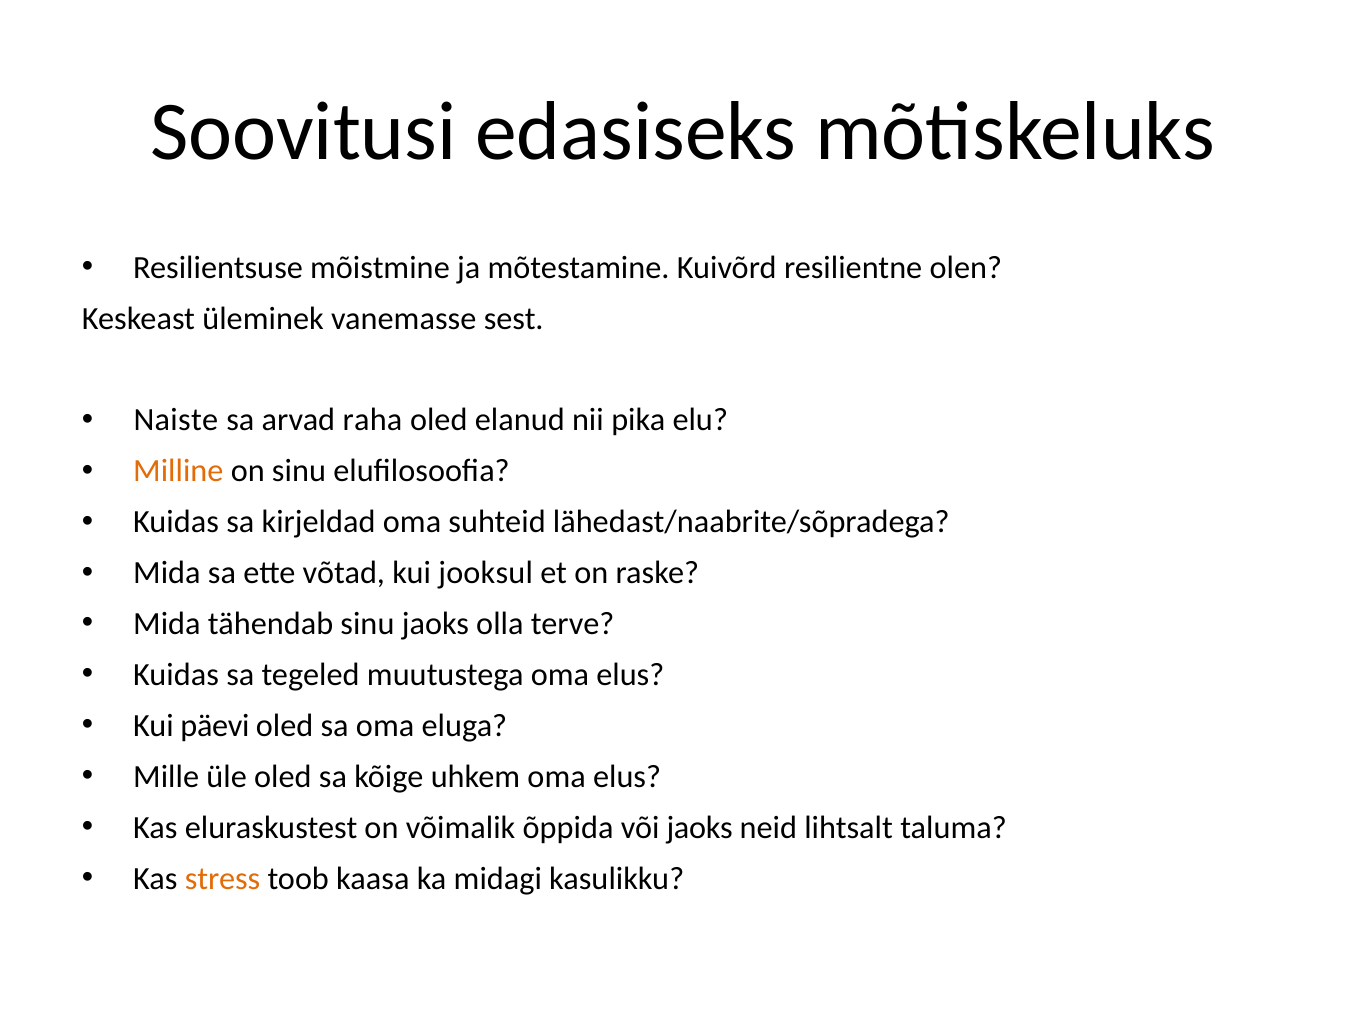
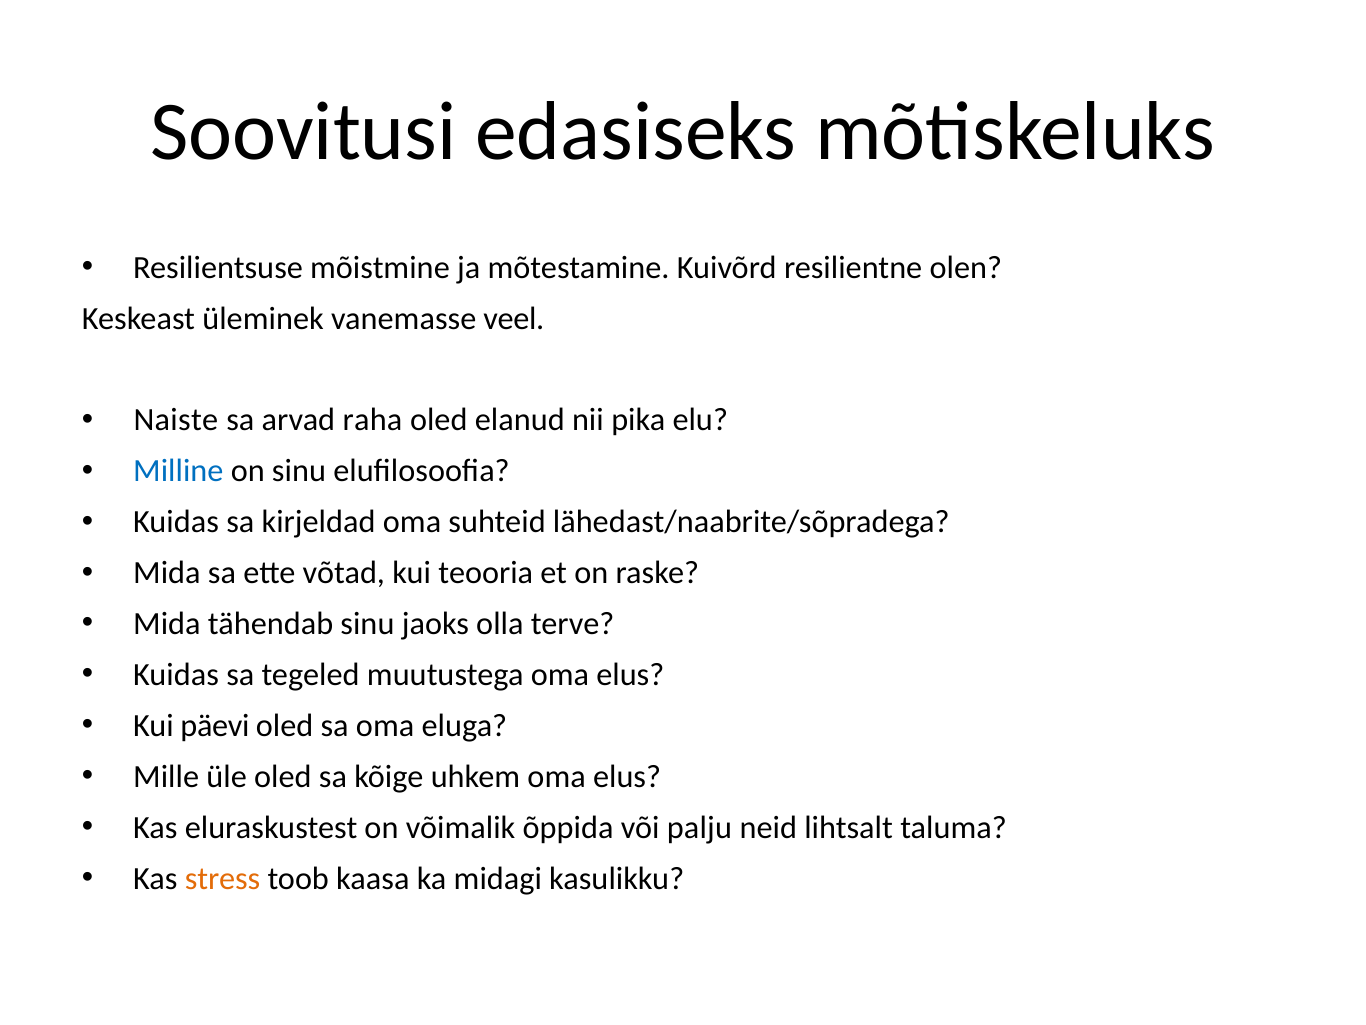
sest: sest -> veel (514, 318)
Milline colour: orange -> blue (178, 471)
jooksul: jooksul -> teooria (486, 573)
või jaoks: jaoks -> palju (699, 827)
